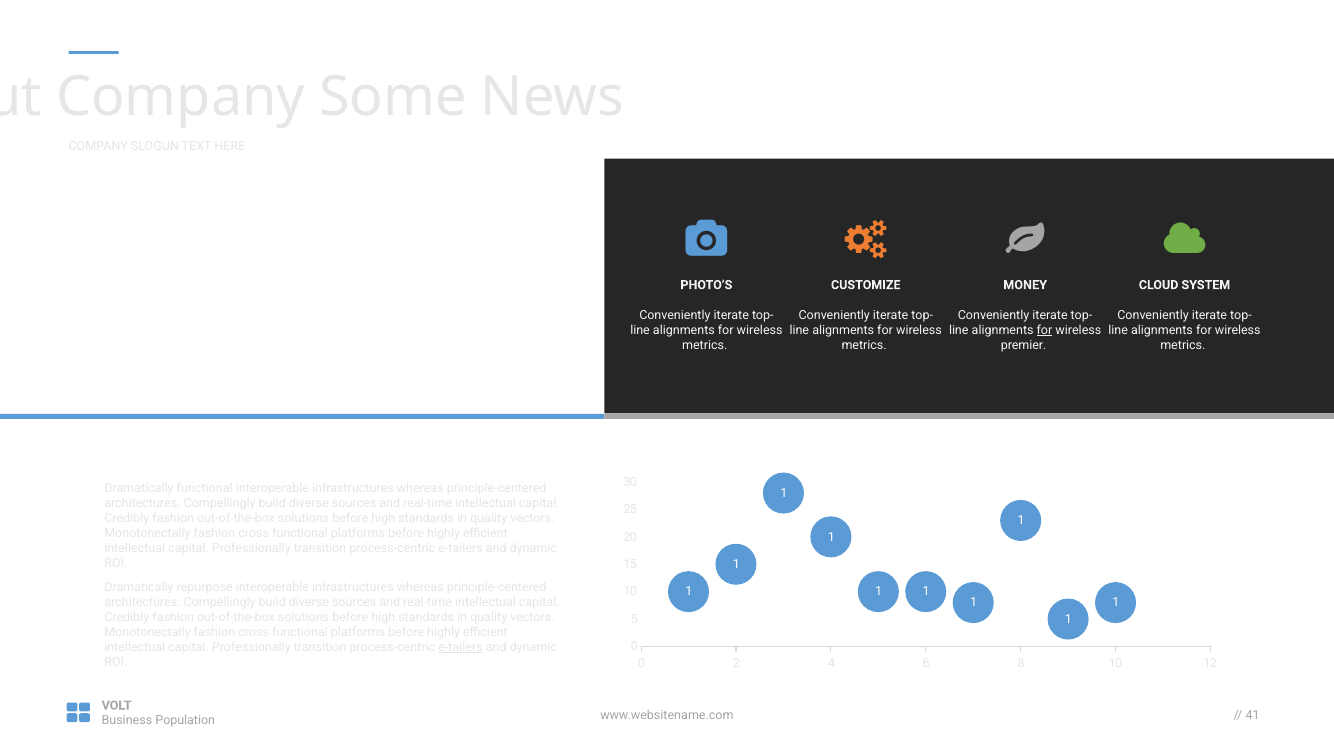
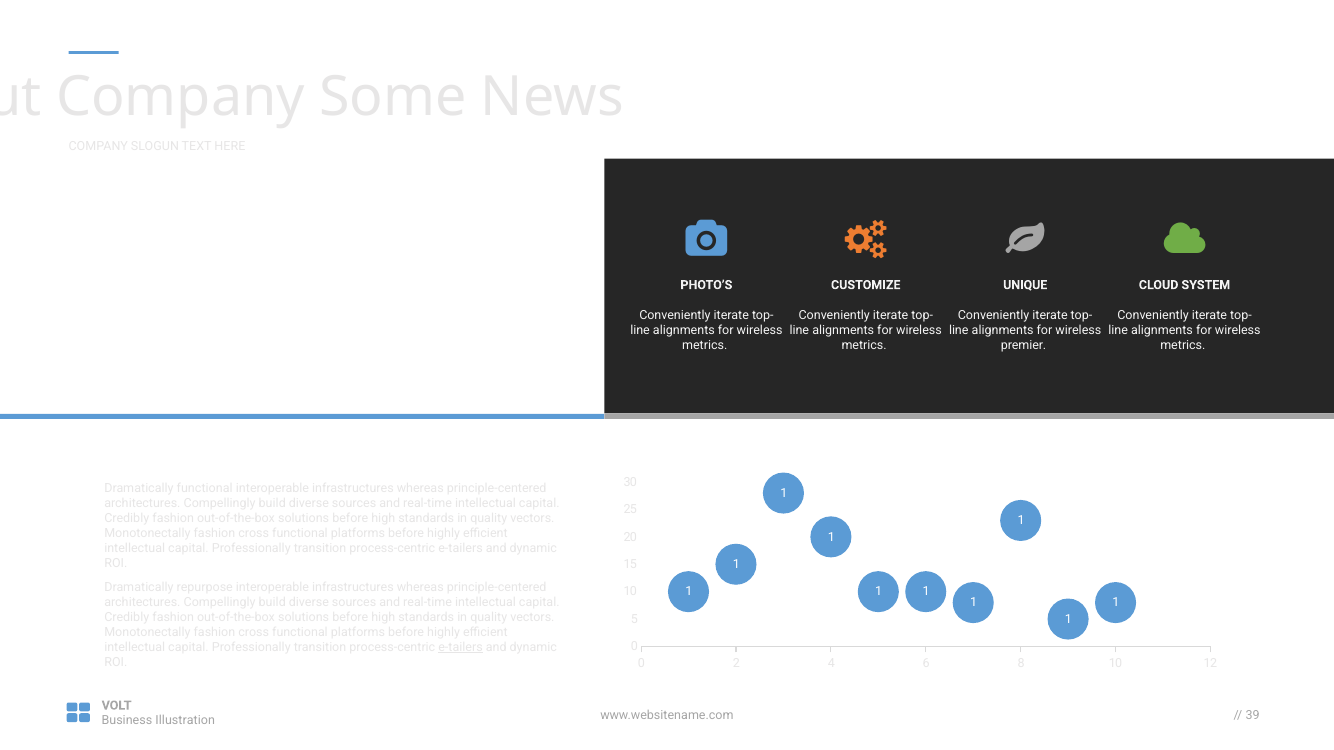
MONEY: MONEY -> UNIQUE (1025, 285)
for underline: present -> none (1044, 330)
Population: Population -> Illustration (185, 721)
41: 41 -> 39 (1253, 716)
